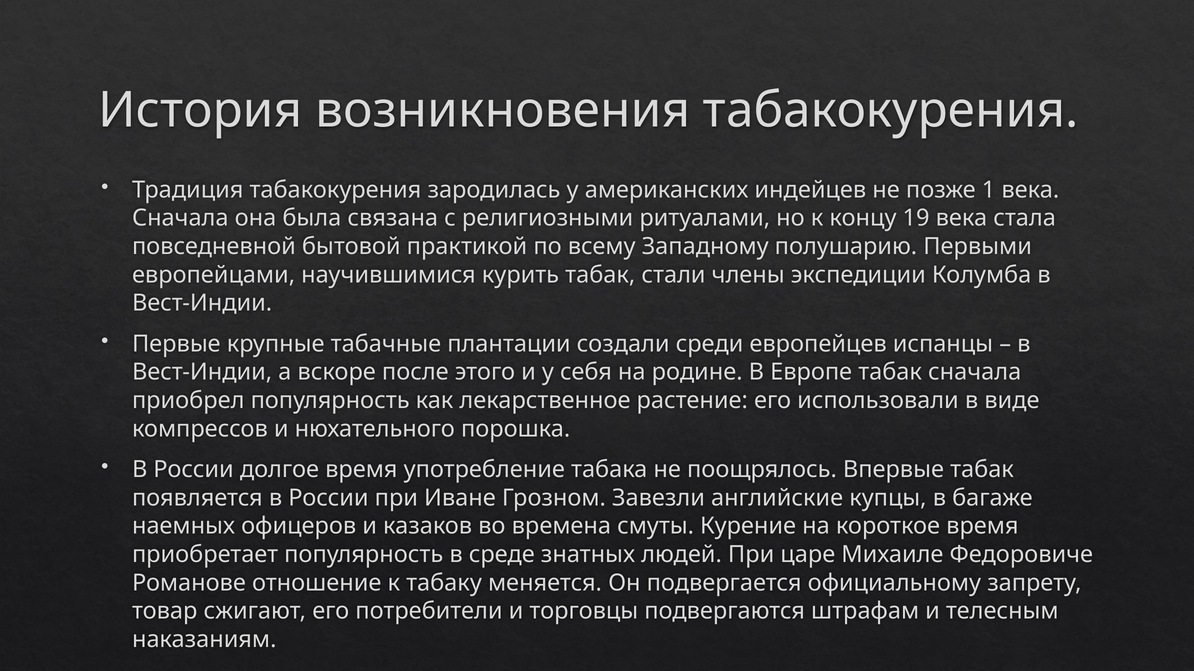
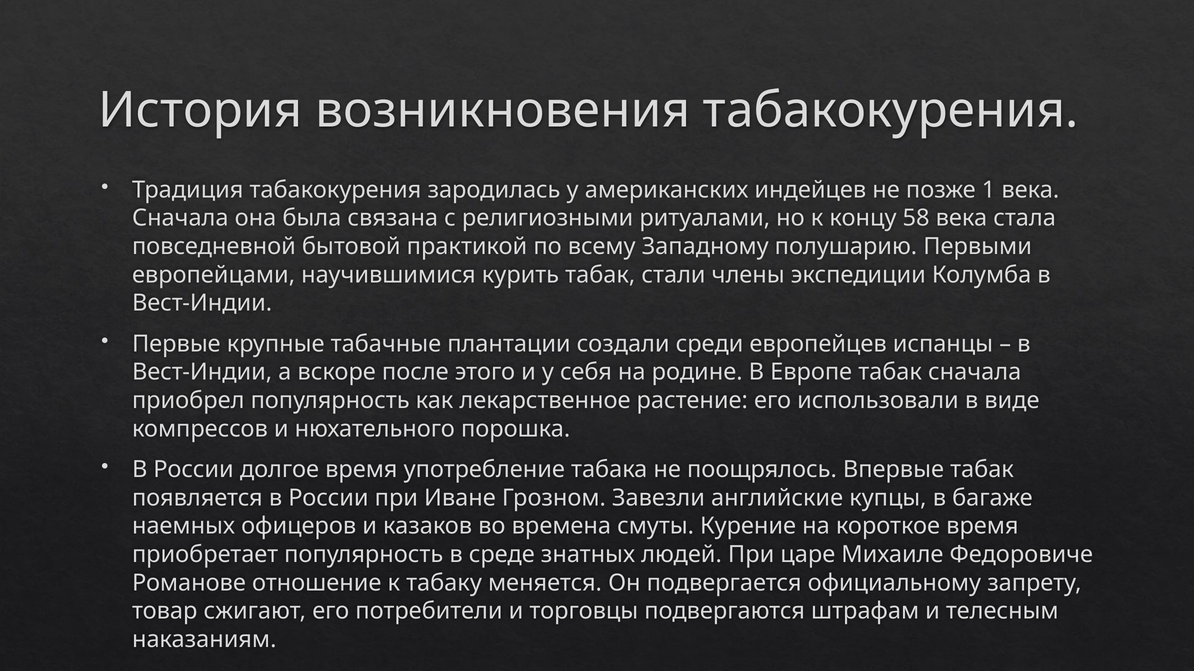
19: 19 -> 58 (916, 218)
